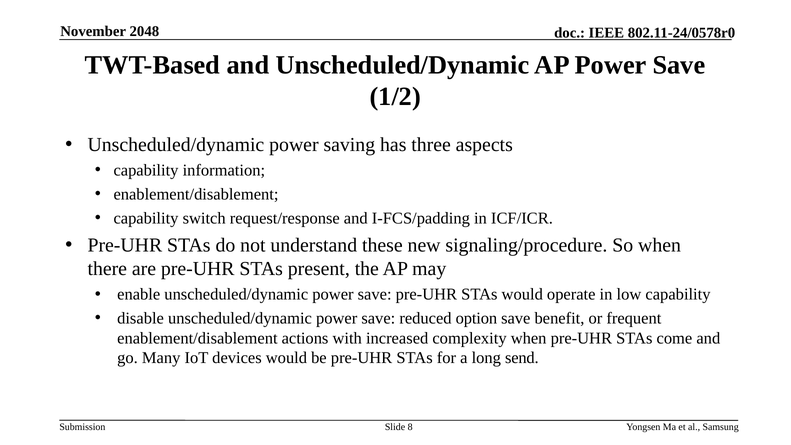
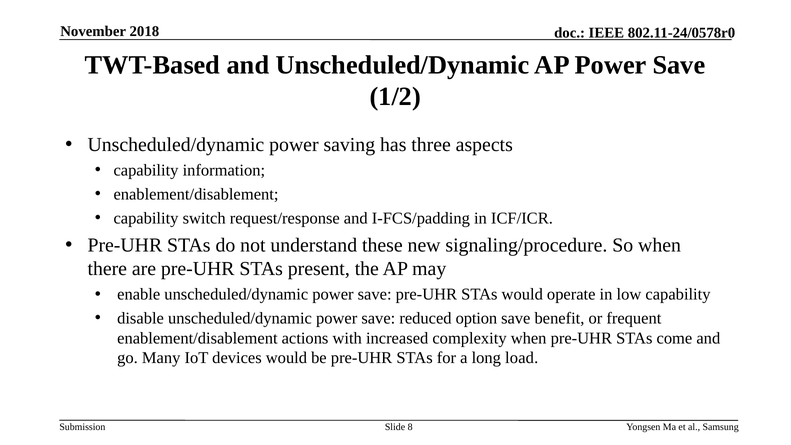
2048: 2048 -> 2018 (144, 31)
send: send -> load (522, 358)
